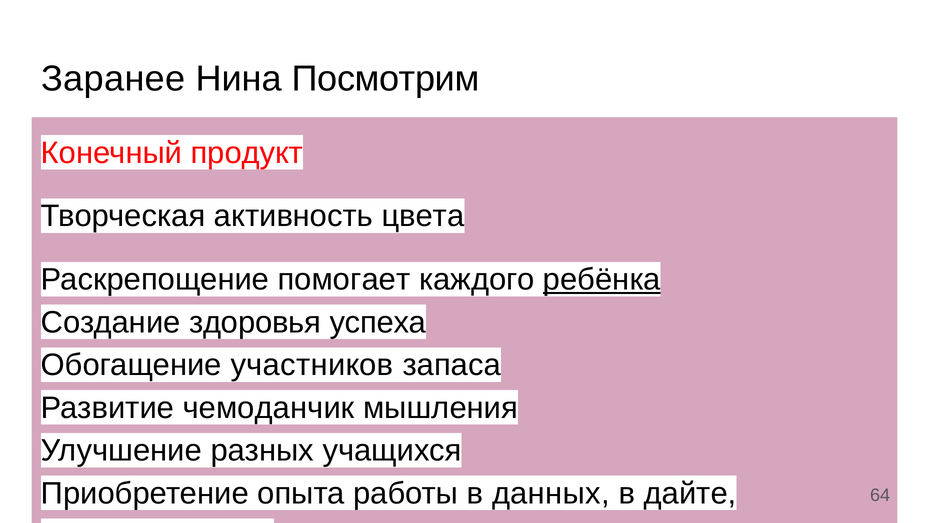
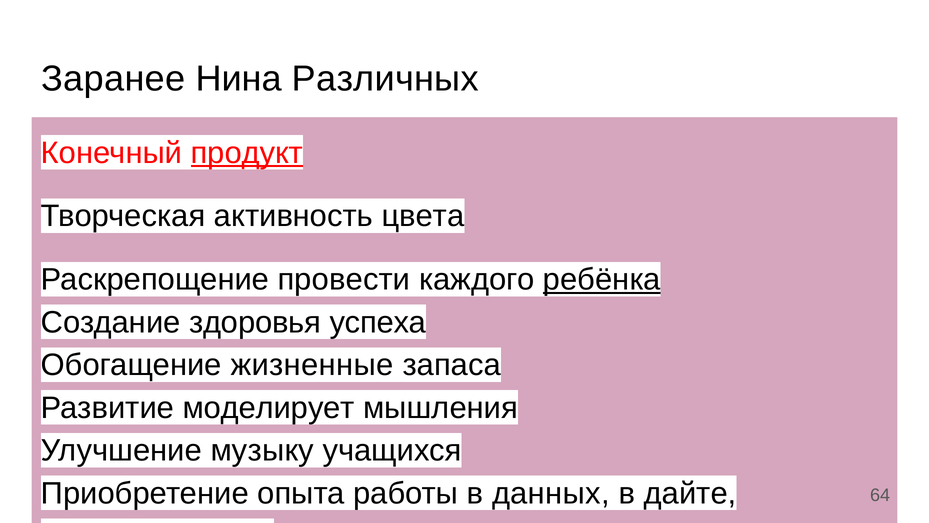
Посмотрим: Посмотрим -> Различных (385, 79)
продукт underline: none -> present (247, 153)
помогает: помогает -> провести (344, 279)
участников: участников -> жизненные (312, 365)
чемоданчик: чемоданчик -> моделирует (269, 408)
разных: разных -> музыку (262, 450)
